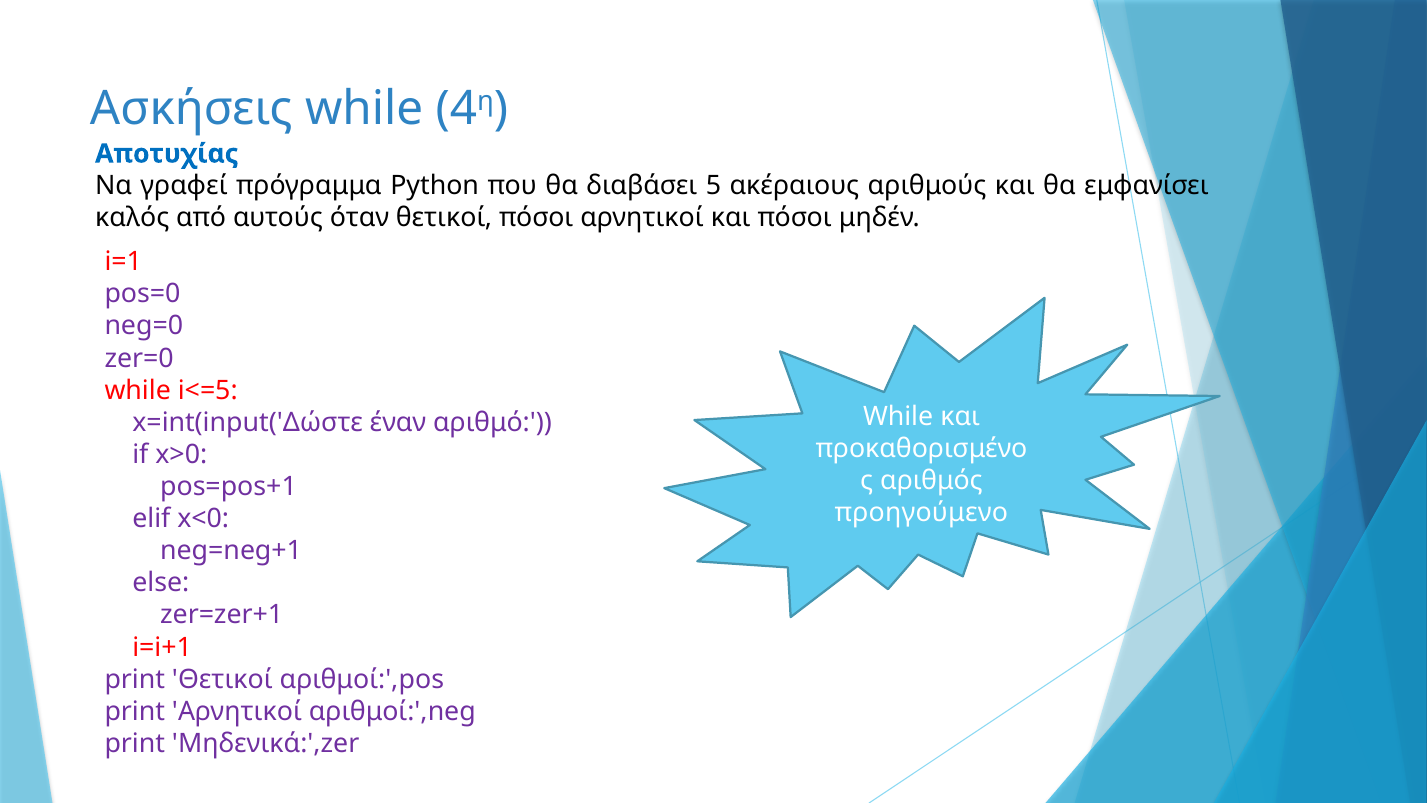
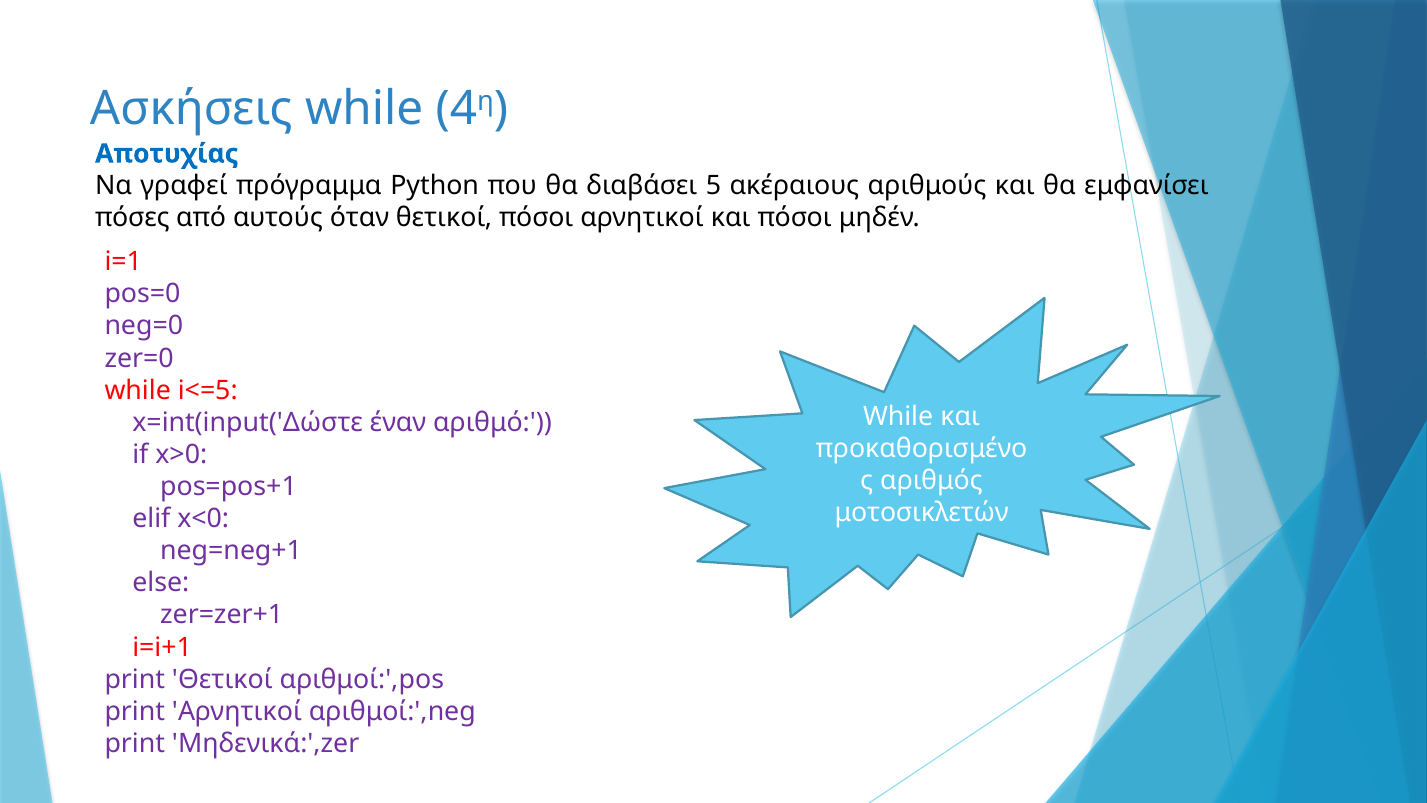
καλός: καλός -> πόσες (132, 218)
προηγούμενο: προηγούμενο -> μοτοσικλετών (922, 513)
